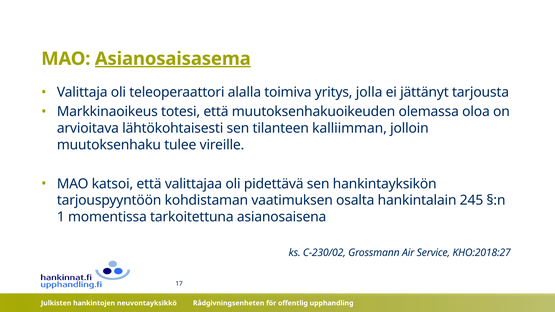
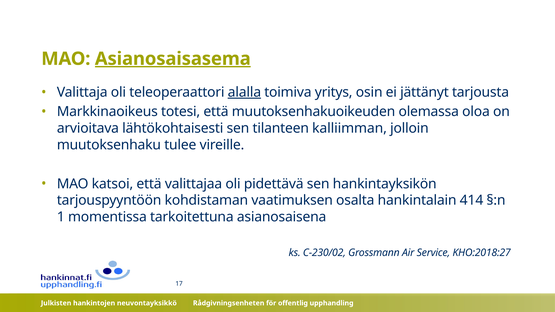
alalla underline: none -> present (244, 92)
jolla: jolla -> osin (369, 92)
245: 245 -> 414 (472, 201)
